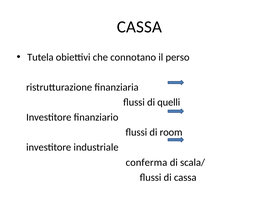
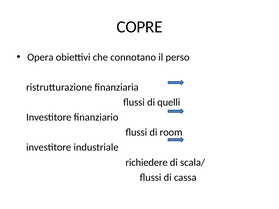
CASSA: CASSA -> COPRE (140, 27)
Tutela: Tutela -> Opera (40, 57)
conferma: conferma -> richiedere (147, 163)
